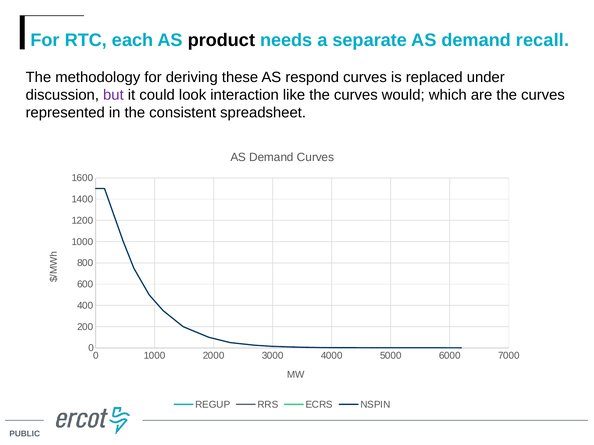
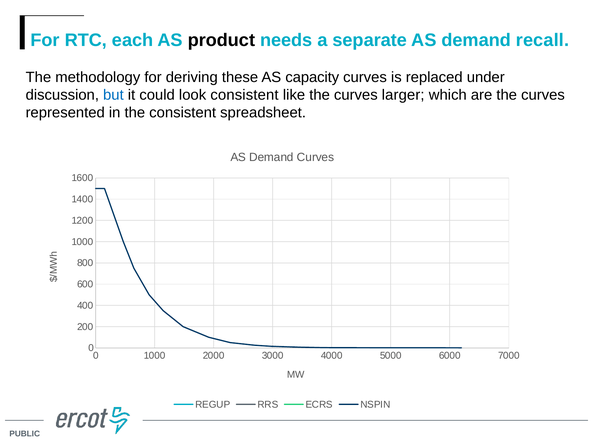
respond: respond -> capacity (312, 77)
but colour: purple -> blue (113, 95)
look interaction: interaction -> consistent (244, 95)
would: would -> larger (403, 95)
